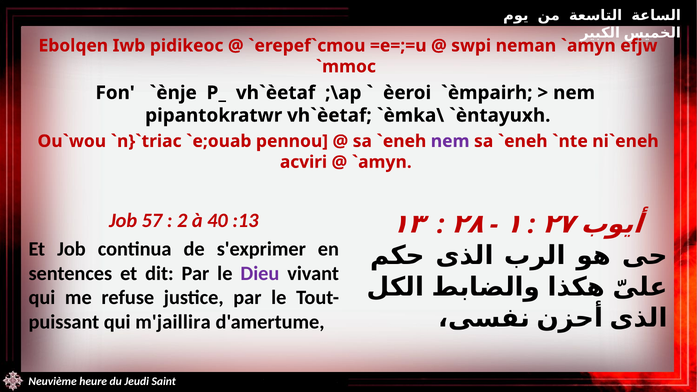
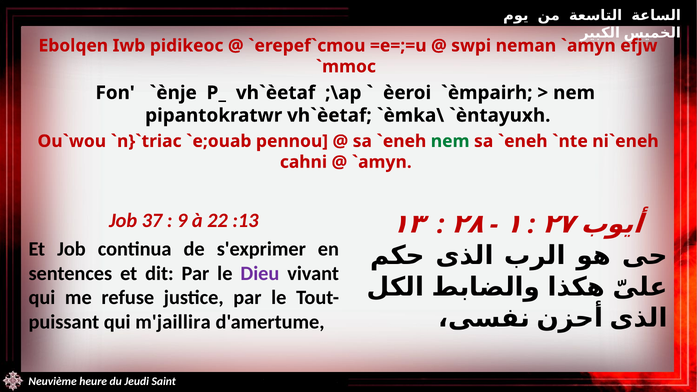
nem colour: purple -> green (450, 141)
acviri: acviri -> cahni (303, 162)
57: 57 -> 37 (152, 220)
2: 2 -> 9 (182, 220)
40: 40 -> 22 (217, 220)
